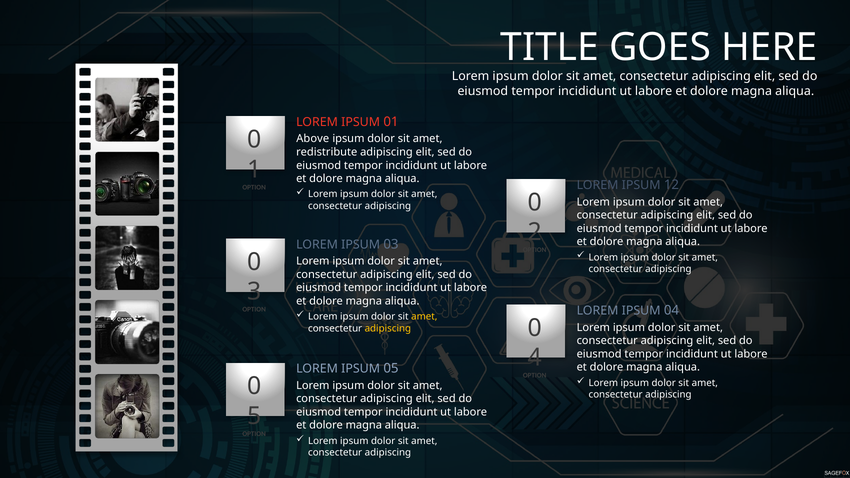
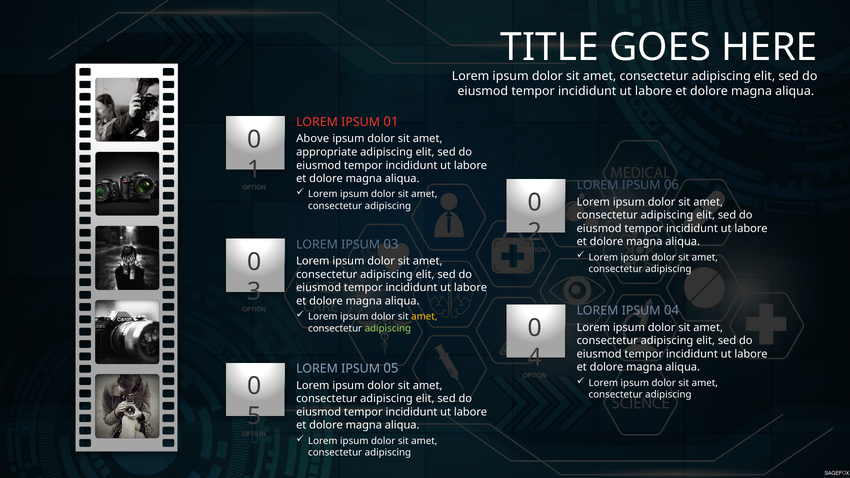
redistribute: redistribute -> appropriate (327, 152)
12: 12 -> 06 (671, 185)
adipiscing colour: yellow -> light green (388, 328)
